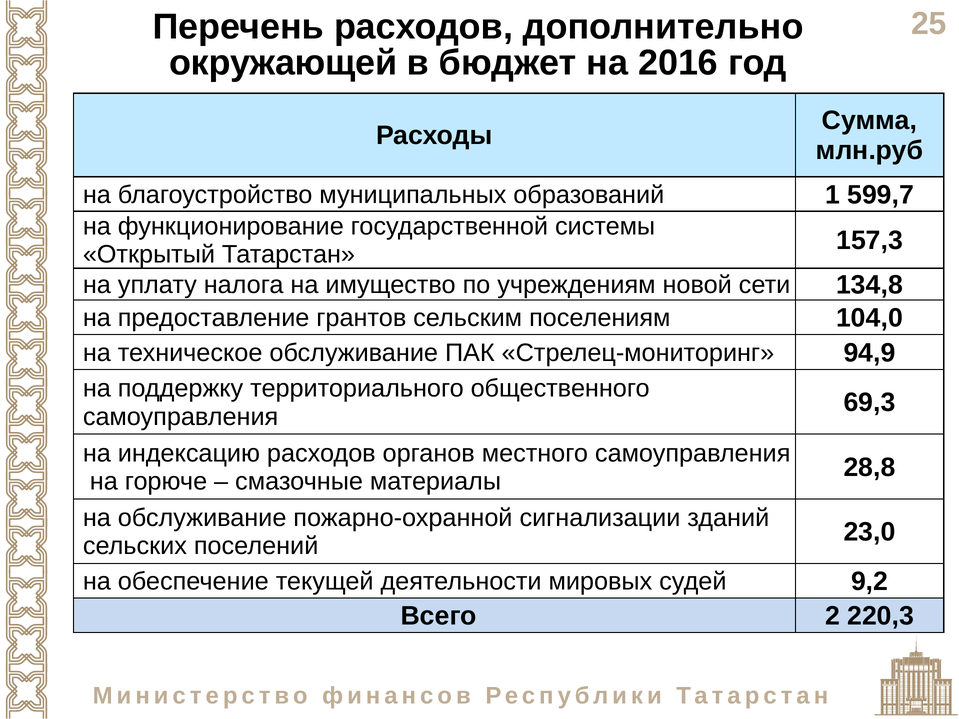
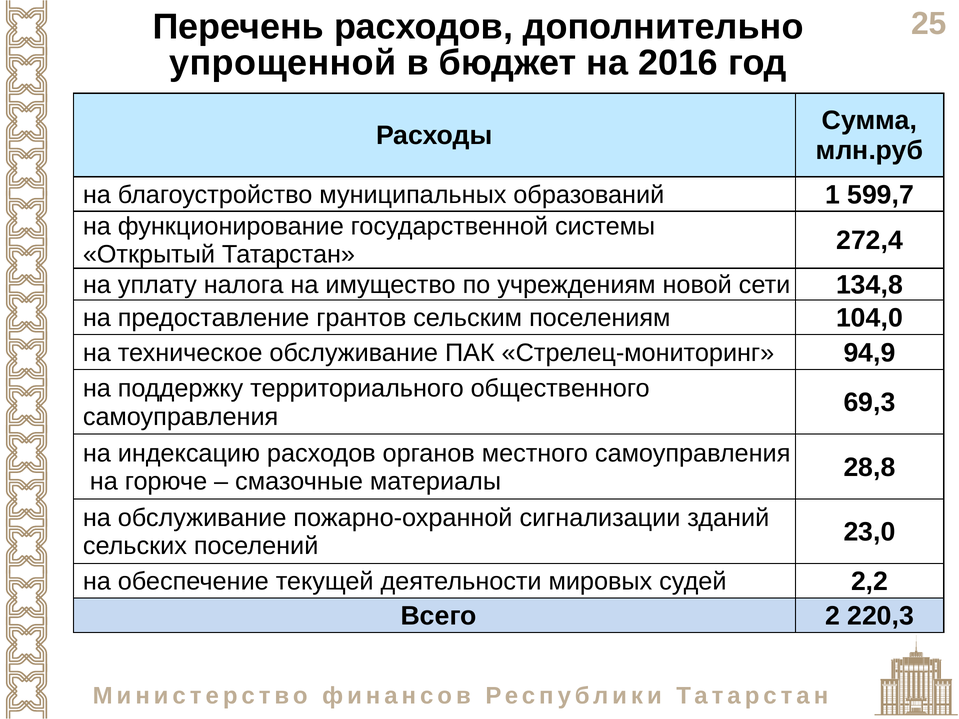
окружающей: окружающей -> упрощенной (283, 63)
157,3: 157,3 -> 272,4 (870, 241)
9,2: 9,2 -> 2,2 (870, 582)
